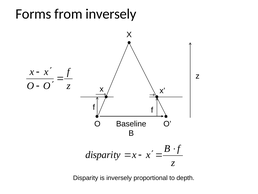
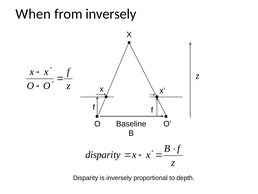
Forms: Forms -> When (33, 14)
